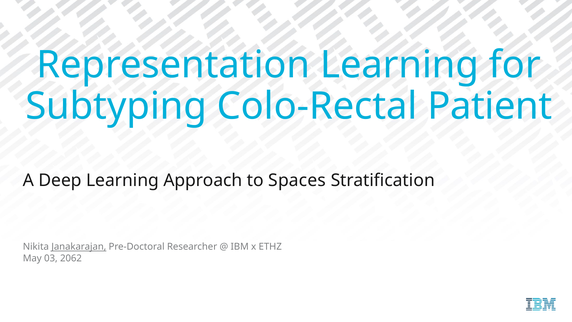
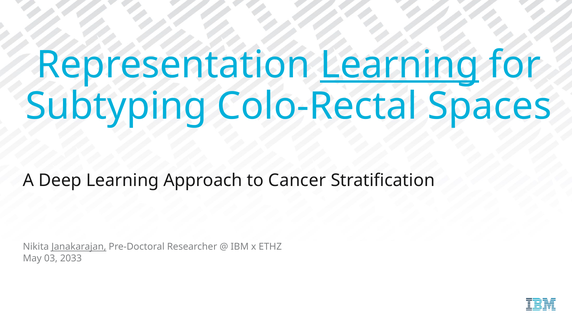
Learning underline: none -> present (400, 65)
Patient: Patient -> Spaces (490, 106)
Spaces: Spaces -> Cancer (297, 180)
2062: 2062 -> 2033 (71, 258)
